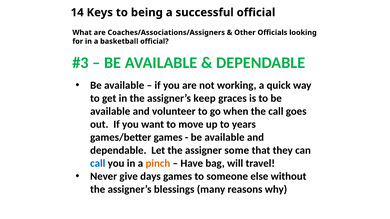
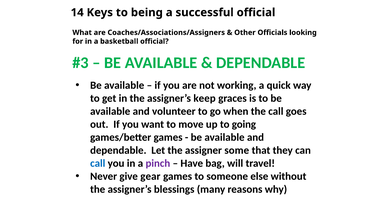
years: years -> going (244, 125)
pinch colour: orange -> purple (158, 164)
days: days -> gear (150, 177)
